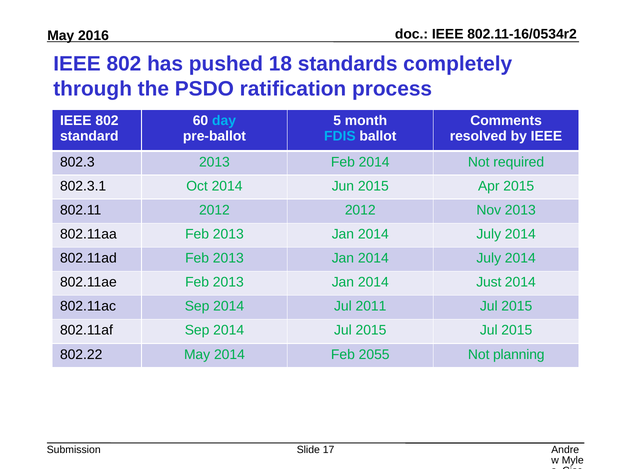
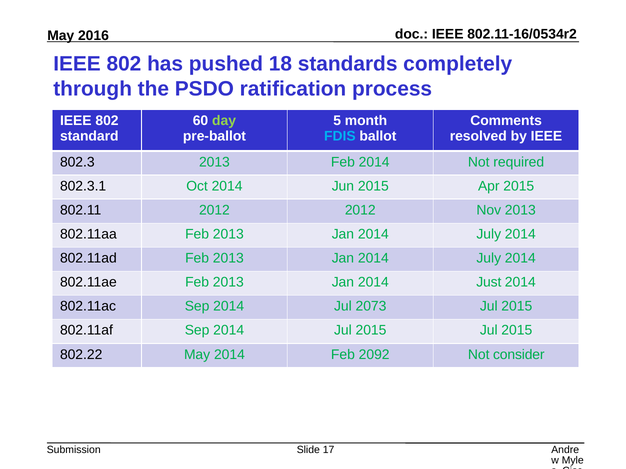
day colour: light blue -> light green (224, 121)
2011: 2011 -> 2073 (371, 307)
2055: 2055 -> 2092 (374, 355)
planning: planning -> consider (519, 355)
